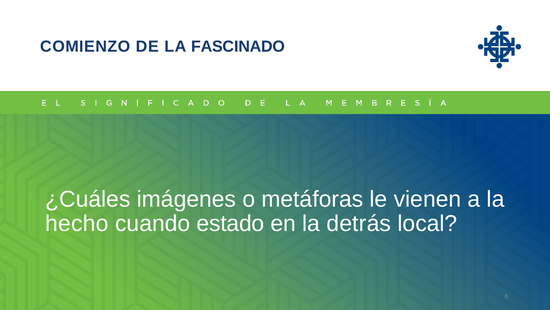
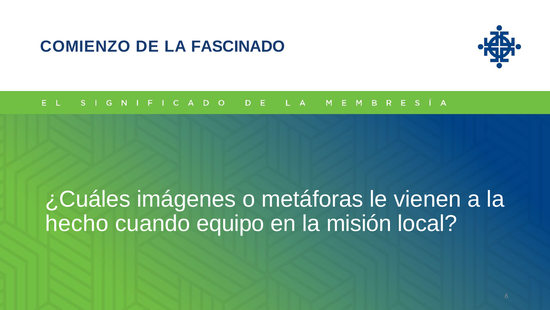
estado: estado -> equipo (231, 223)
detrás: detrás -> misión (359, 223)
